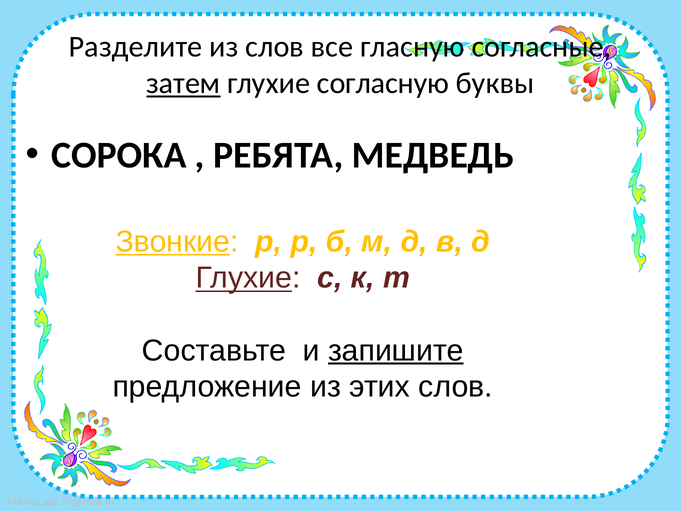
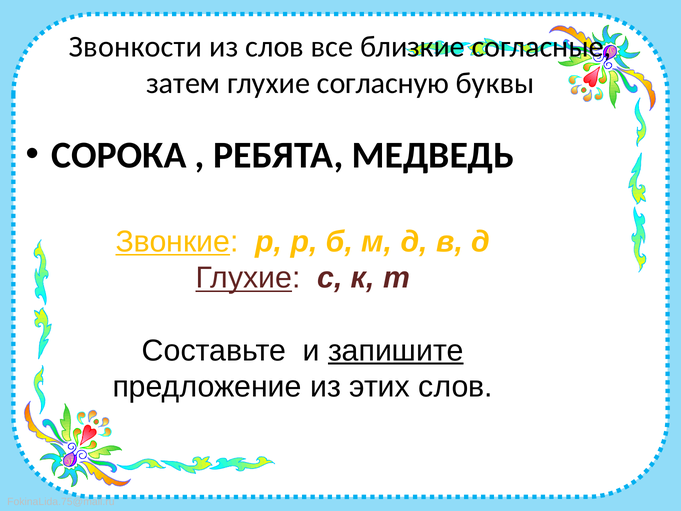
Разделите: Разделите -> Звонкости (136, 47)
гласную: гласную -> близкие (413, 47)
затем underline: present -> none (183, 83)
